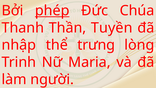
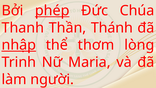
Tuyền: Tuyền -> Thánh (112, 28)
nhập underline: none -> present (19, 45)
trưng: trưng -> thơm (96, 45)
